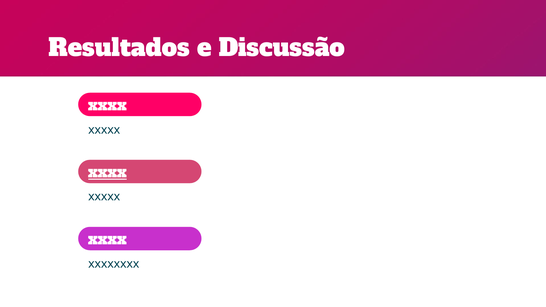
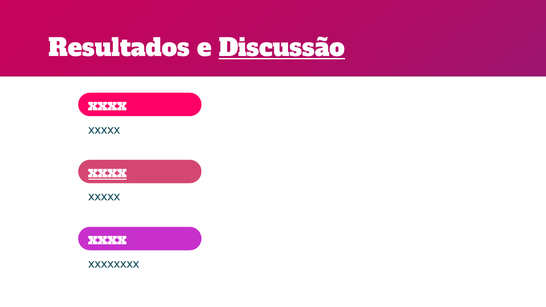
Discussão underline: none -> present (282, 48)
